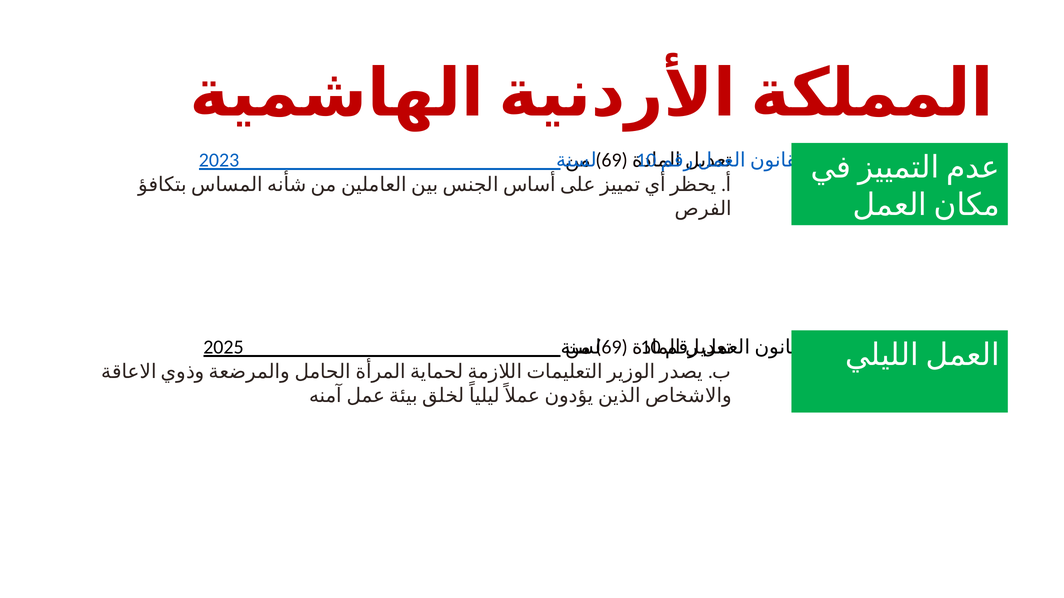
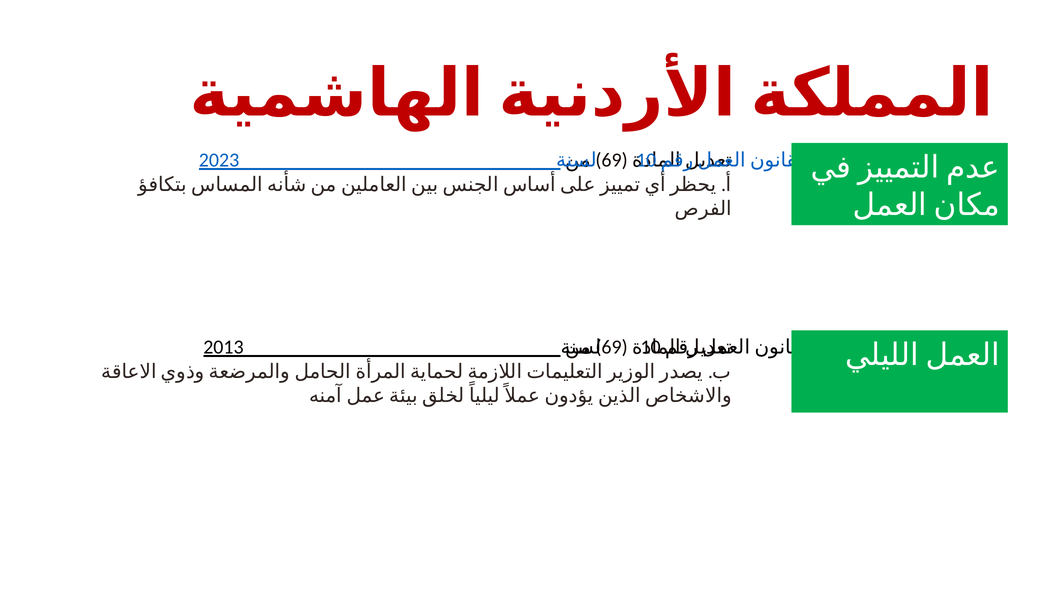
2025: 2025 -> 2013 (223, 348)
